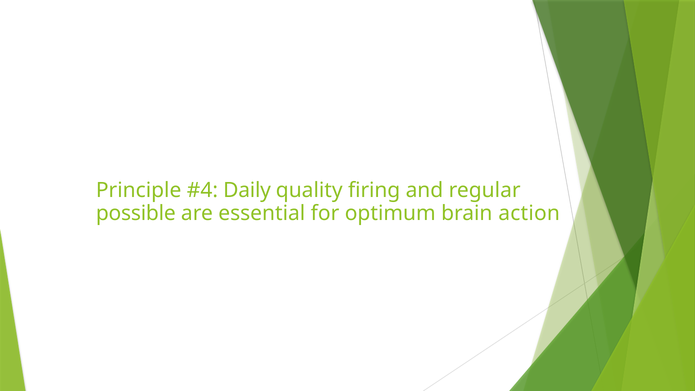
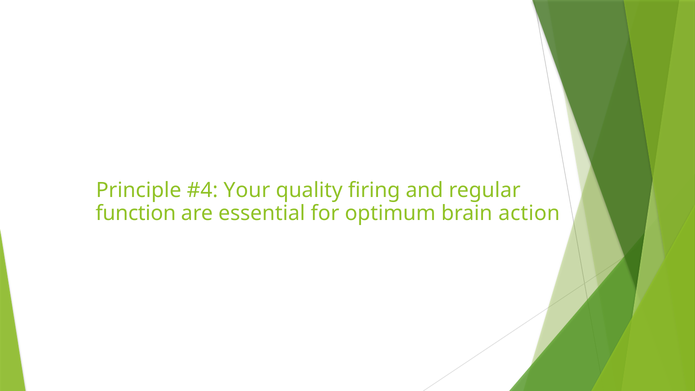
Daily: Daily -> Your (247, 190)
possible: possible -> function (136, 213)
